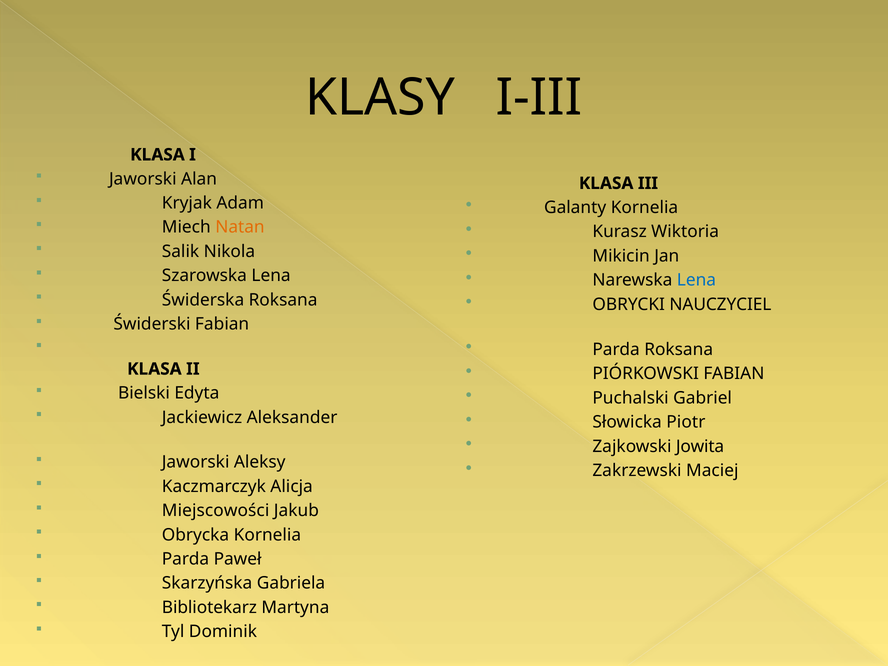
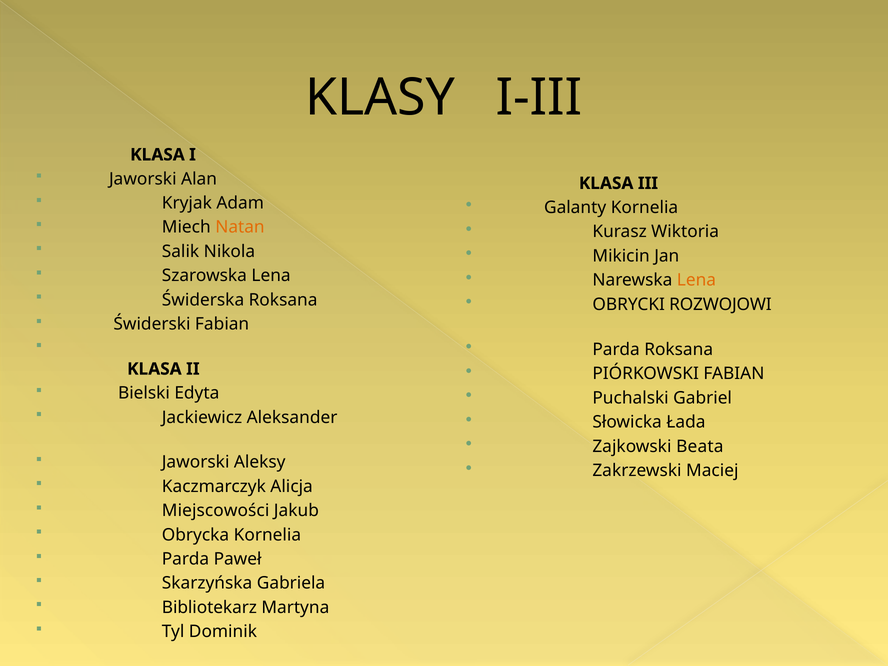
Lena colour: blue -> orange (696, 280)
NAUCZYCIEL: NAUCZYCIEL -> ROZWOJOWI (720, 304)
Piotr: Piotr -> Łada (686, 422)
Jowita: Jowita -> Beata (700, 446)
